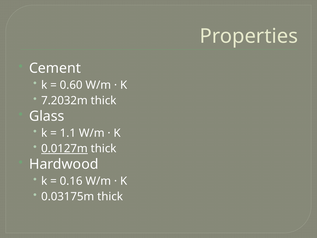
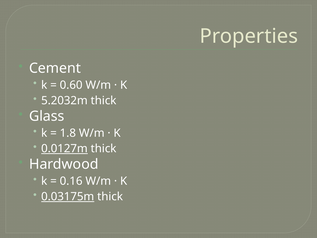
7.2032m: 7.2032m -> 5.2032m (64, 101)
1.1: 1.1 -> 1.8 (68, 133)
0.03175m underline: none -> present (68, 196)
